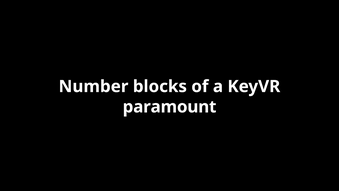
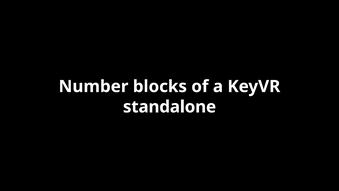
paramount: paramount -> standalone (170, 107)
